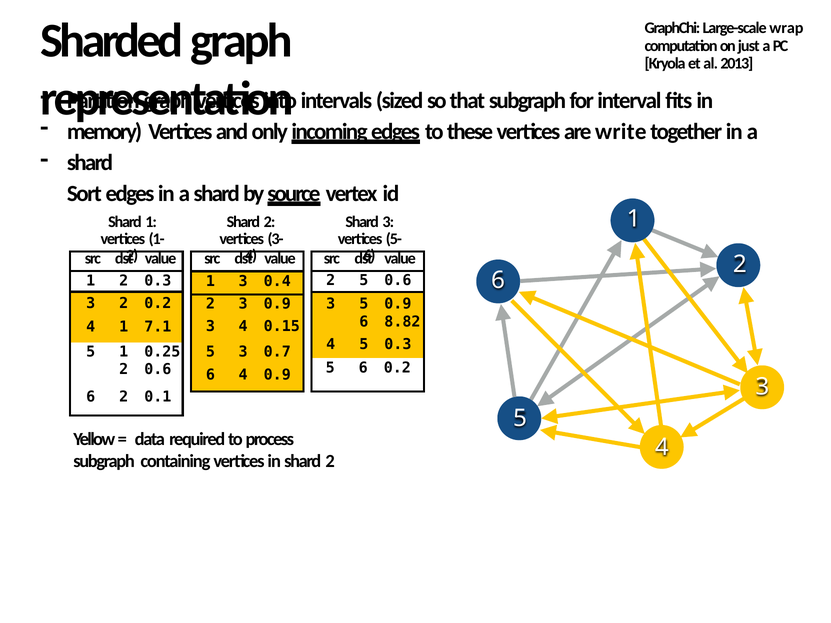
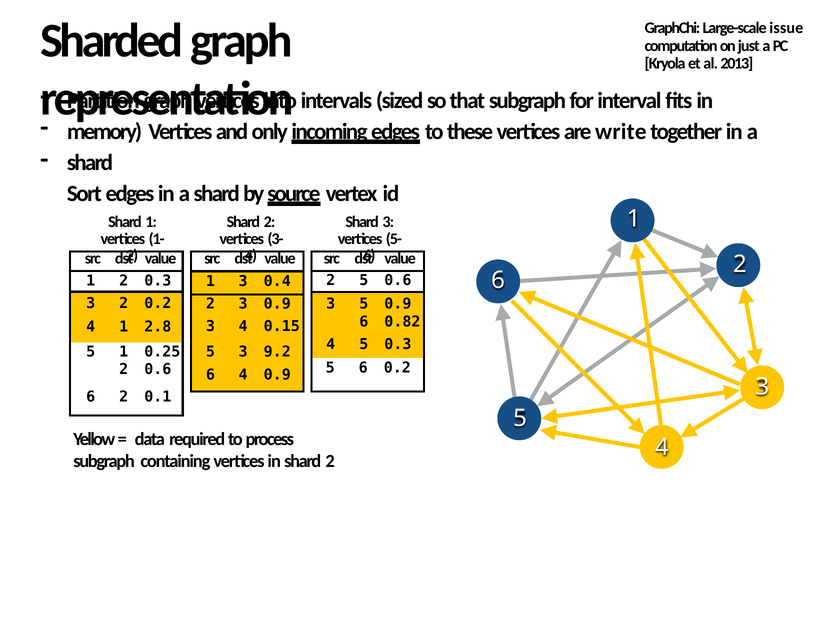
wrap: wrap -> issue (786, 28)
8.82: 8.82 -> 0.82 (402, 322)
7.1: 7.1 -> 2.8 (158, 327)
0.7: 0.7 -> 9.2 (277, 352)
